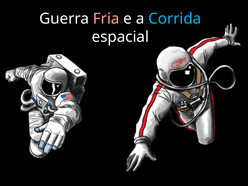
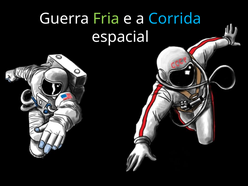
Fria colour: pink -> light green (106, 19)
